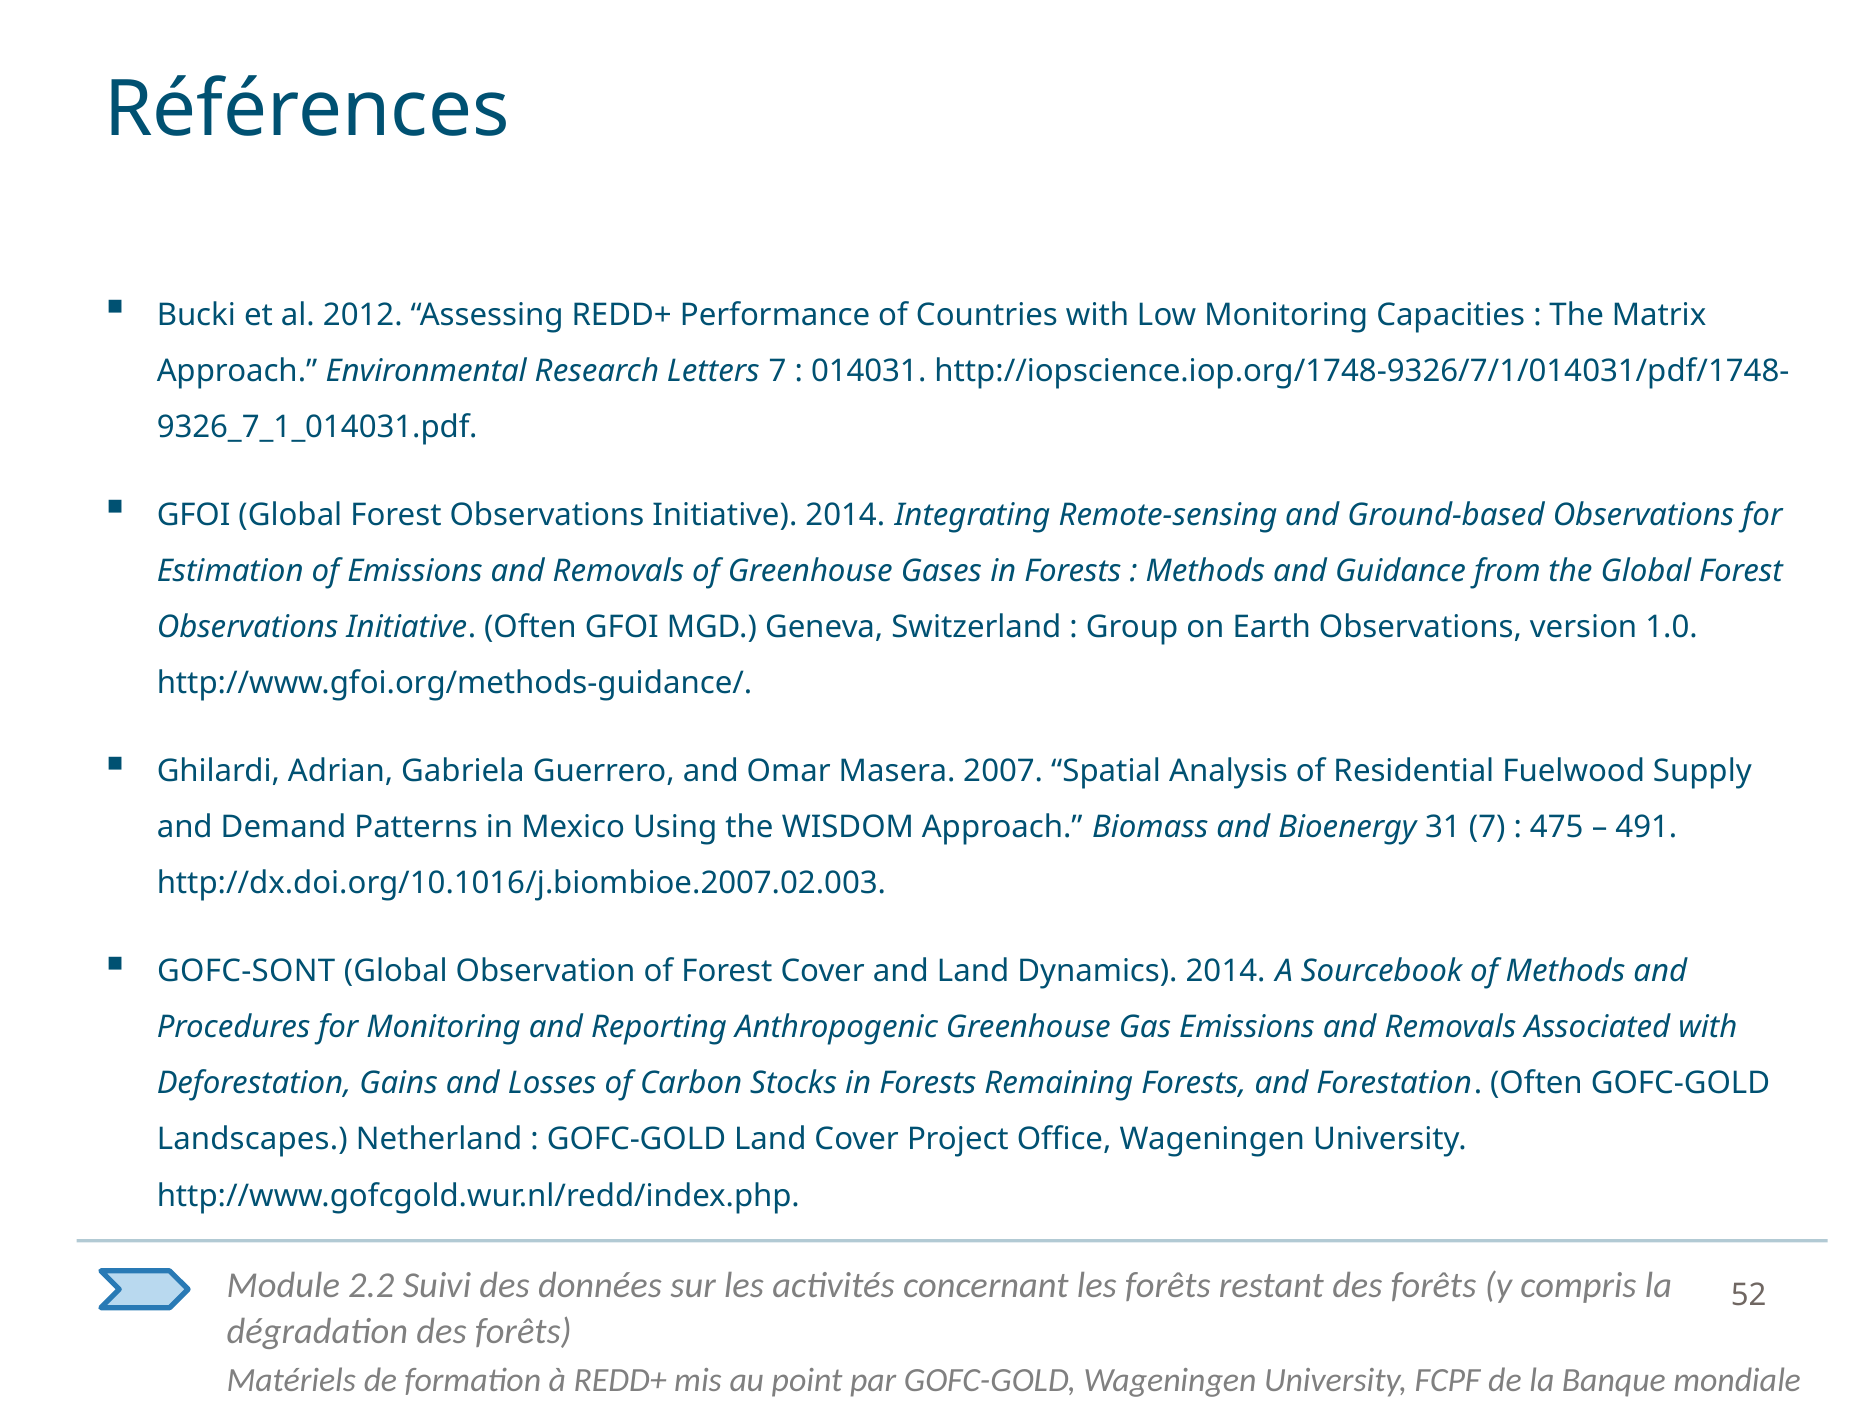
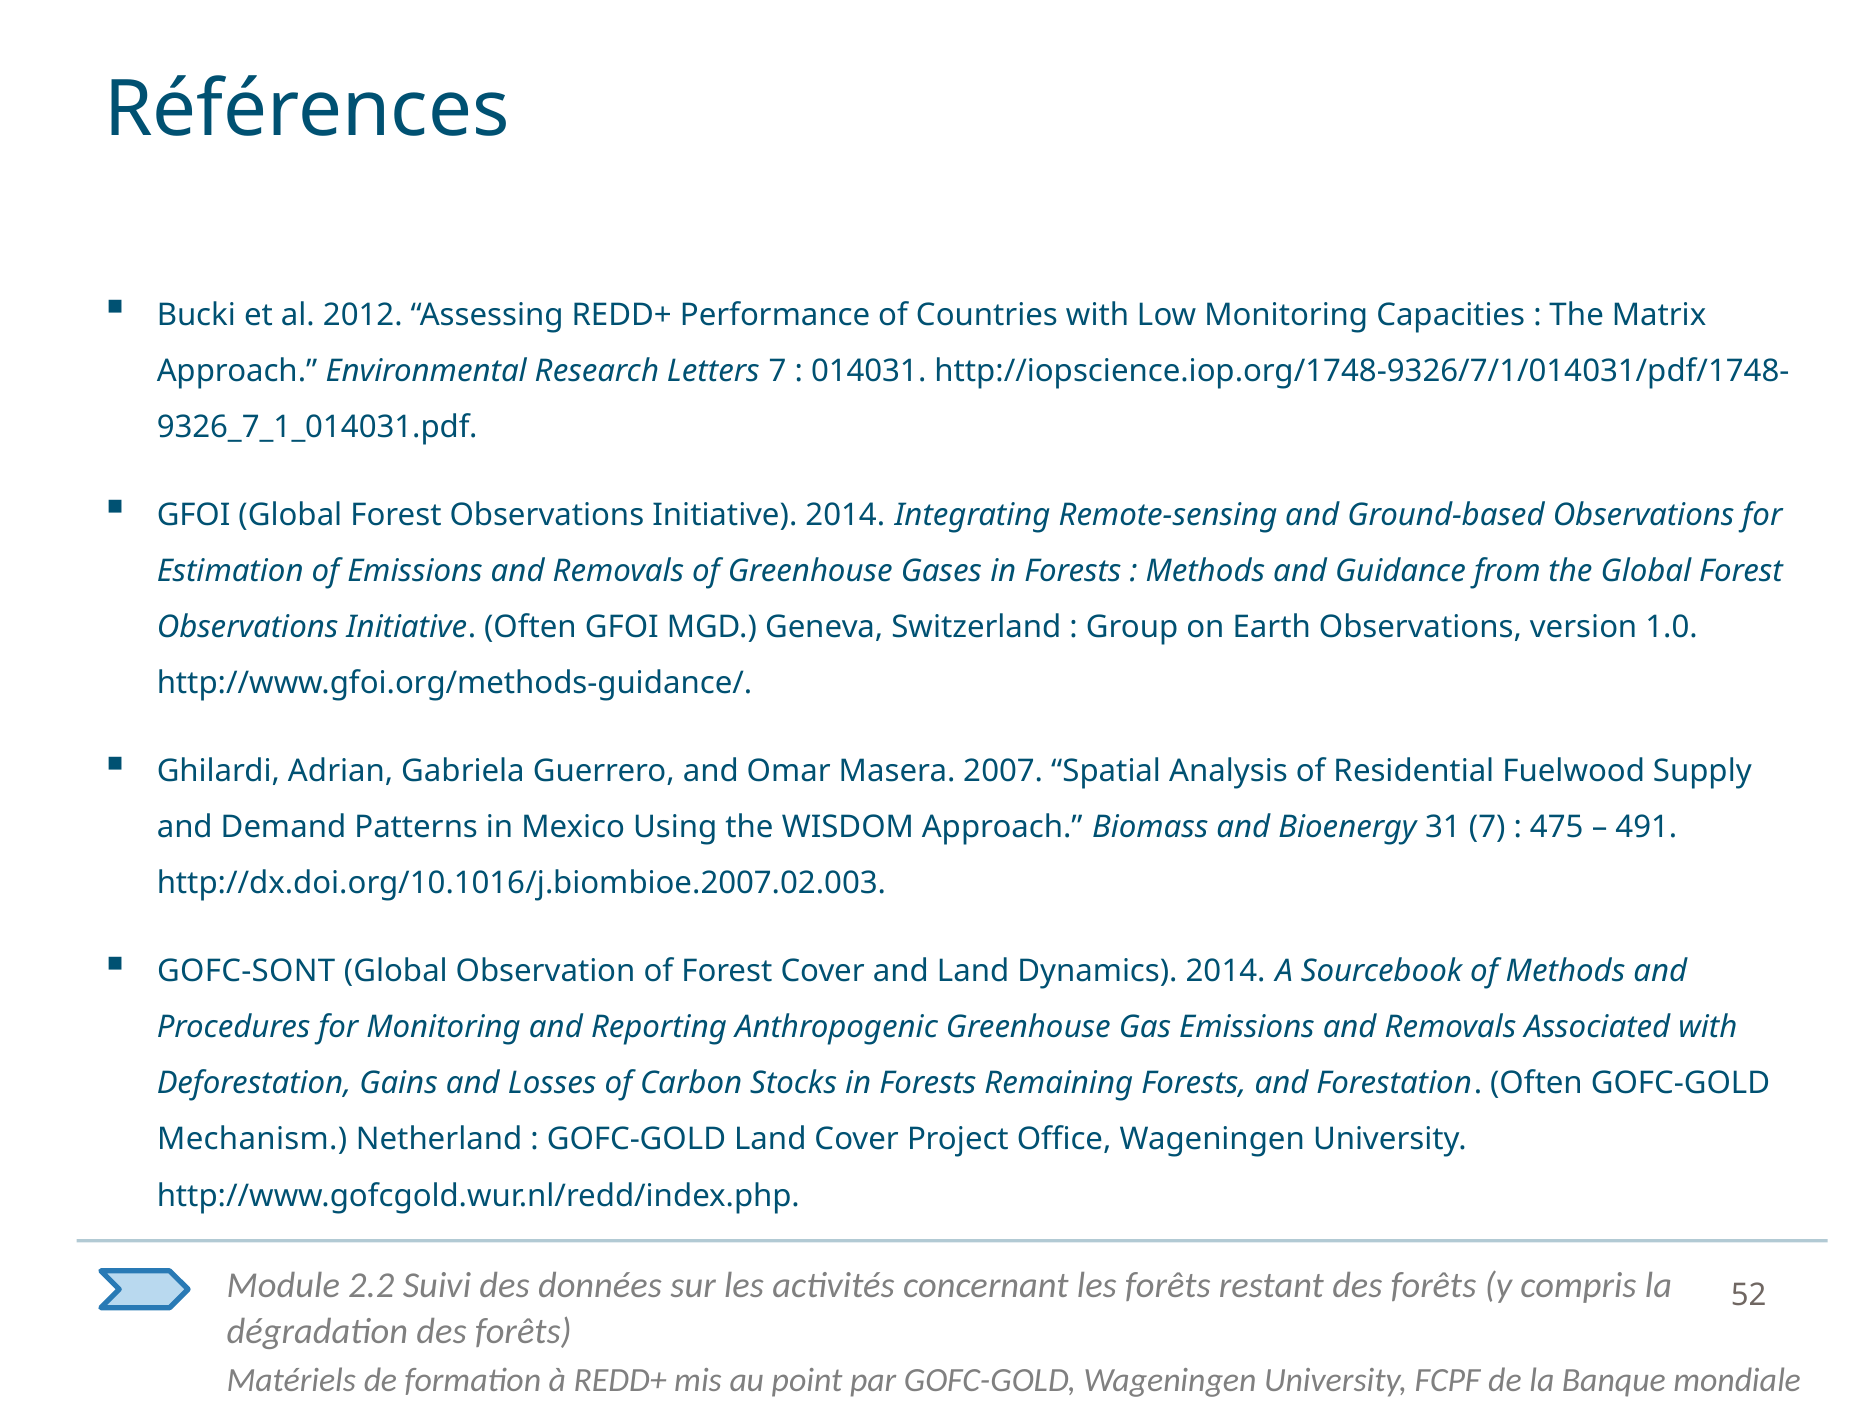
Landscapes: Landscapes -> Mechanism (252, 1139)
